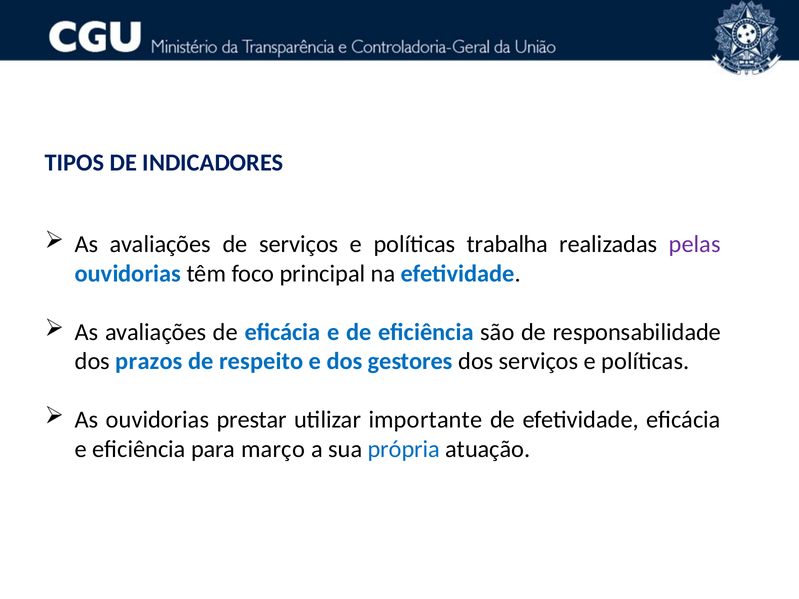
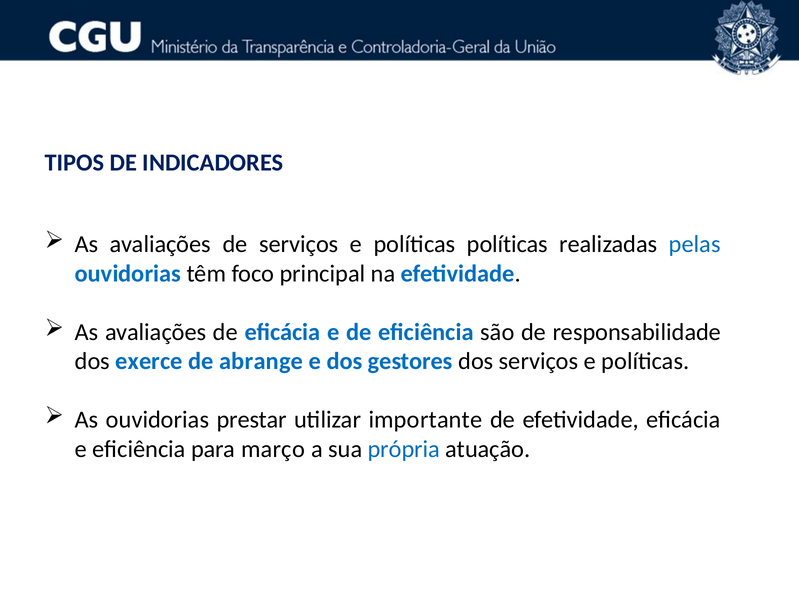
políticas trabalha: trabalha -> políticas (507, 244)
pelas colour: purple -> blue (695, 244)
prazos: prazos -> exerce (149, 362)
respeito: respeito -> abrange (261, 362)
